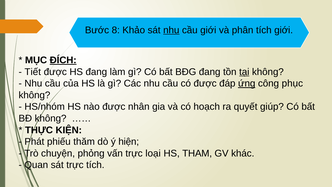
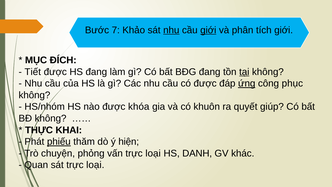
8: 8 -> 7 (116, 30)
giới underline: none -> present (208, 30)
ĐÍCH underline: present -> none (63, 60)
nhân: nhân -> khóa (139, 107)
hoạch: hoạch -> khuôn (207, 107)
KIỆN: KIỆN -> KHAI (69, 130)
phiếu underline: none -> present (59, 142)
THAM: THAM -> DANH (197, 153)
sát trực tích: tích -> loại (95, 165)
